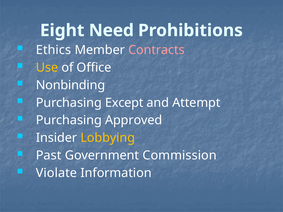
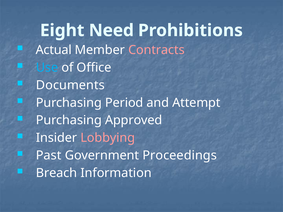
Ethics: Ethics -> Actual (54, 50)
Use colour: yellow -> light blue (47, 68)
Nonbinding: Nonbinding -> Documents (70, 85)
Except: Except -> Period (124, 103)
Lobbying colour: yellow -> pink (108, 138)
Commission: Commission -> Proceedings (180, 156)
Violate: Violate -> Breach (57, 173)
